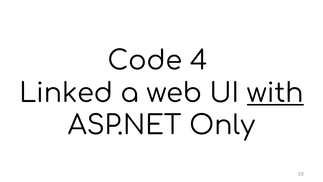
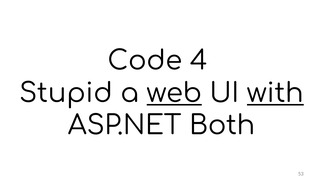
Linked: Linked -> Stupid (66, 93)
web underline: none -> present (174, 93)
Only: Only -> Both (222, 125)
